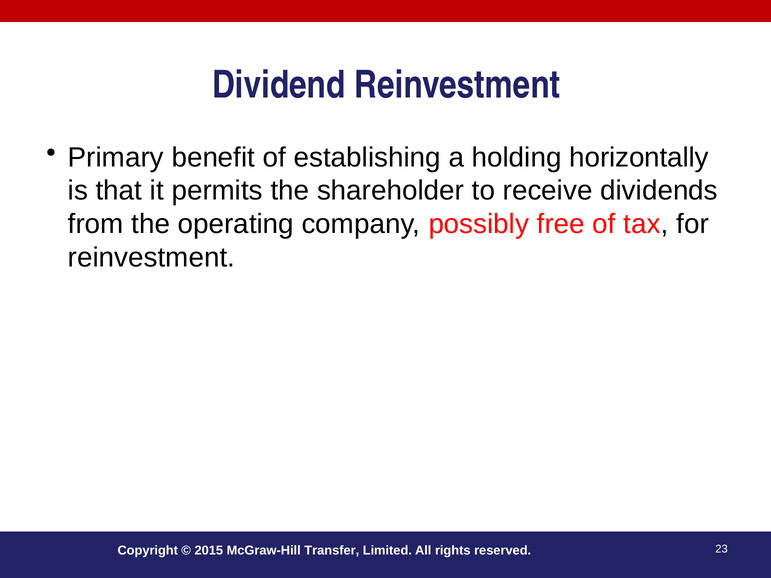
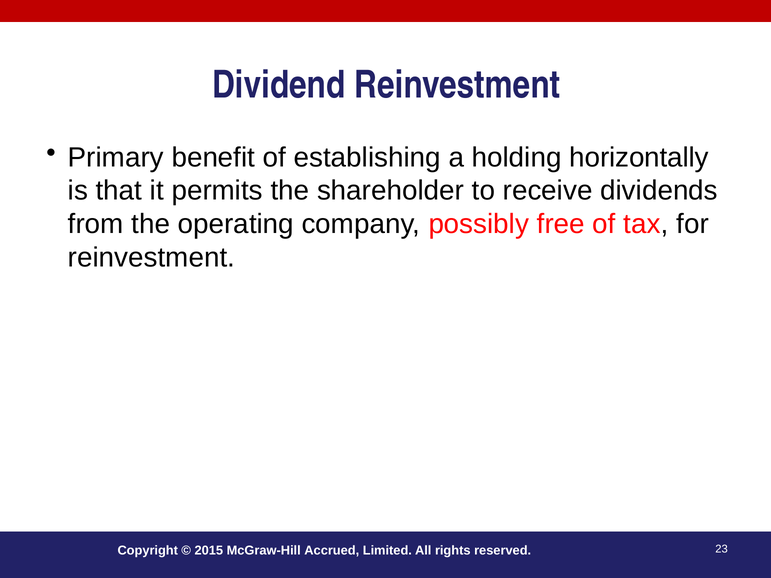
Transfer: Transfer -> Accrued (332, 551)
